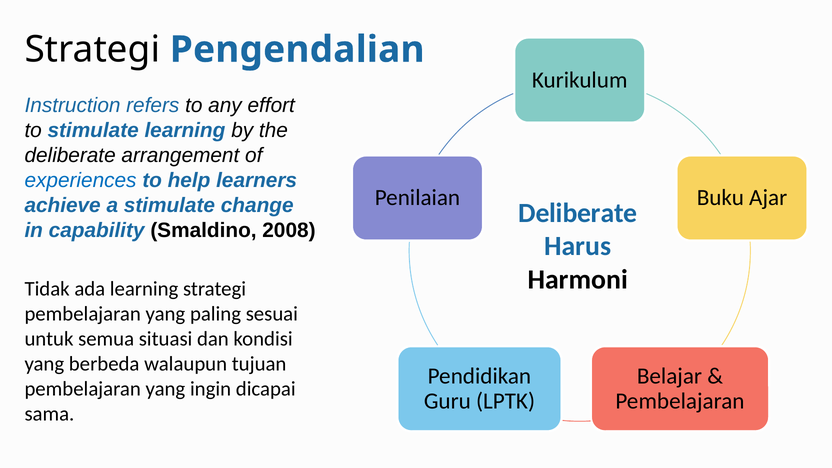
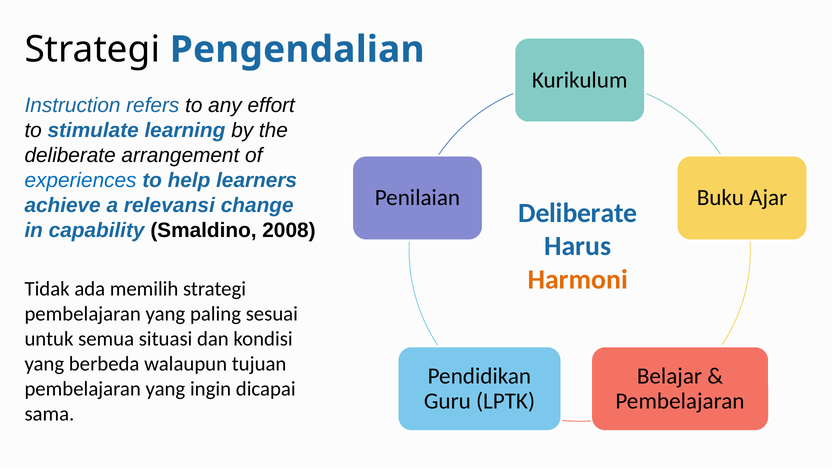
a stimulate: stimulate -> relevansi (169, 205)
Harmoni colour: black -> orange (578, 280)
ada learning: learning -> memilih (144, 289)
